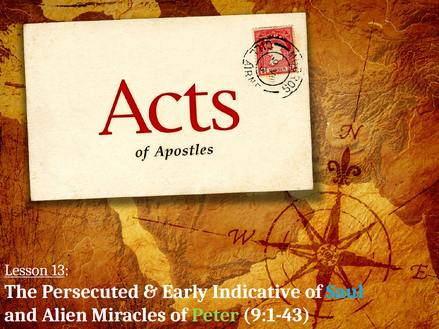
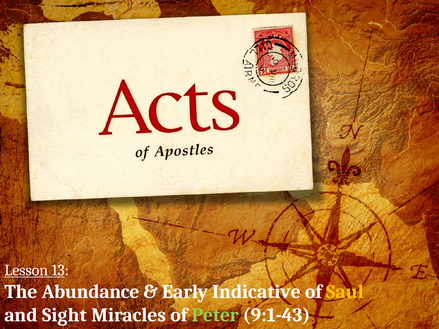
Persecuted: Persecuted -> Abundance (91, 292)
Saul colour: light blue -> yellow (345, 292)
Alien: Alien -> Sight (64, 315)
